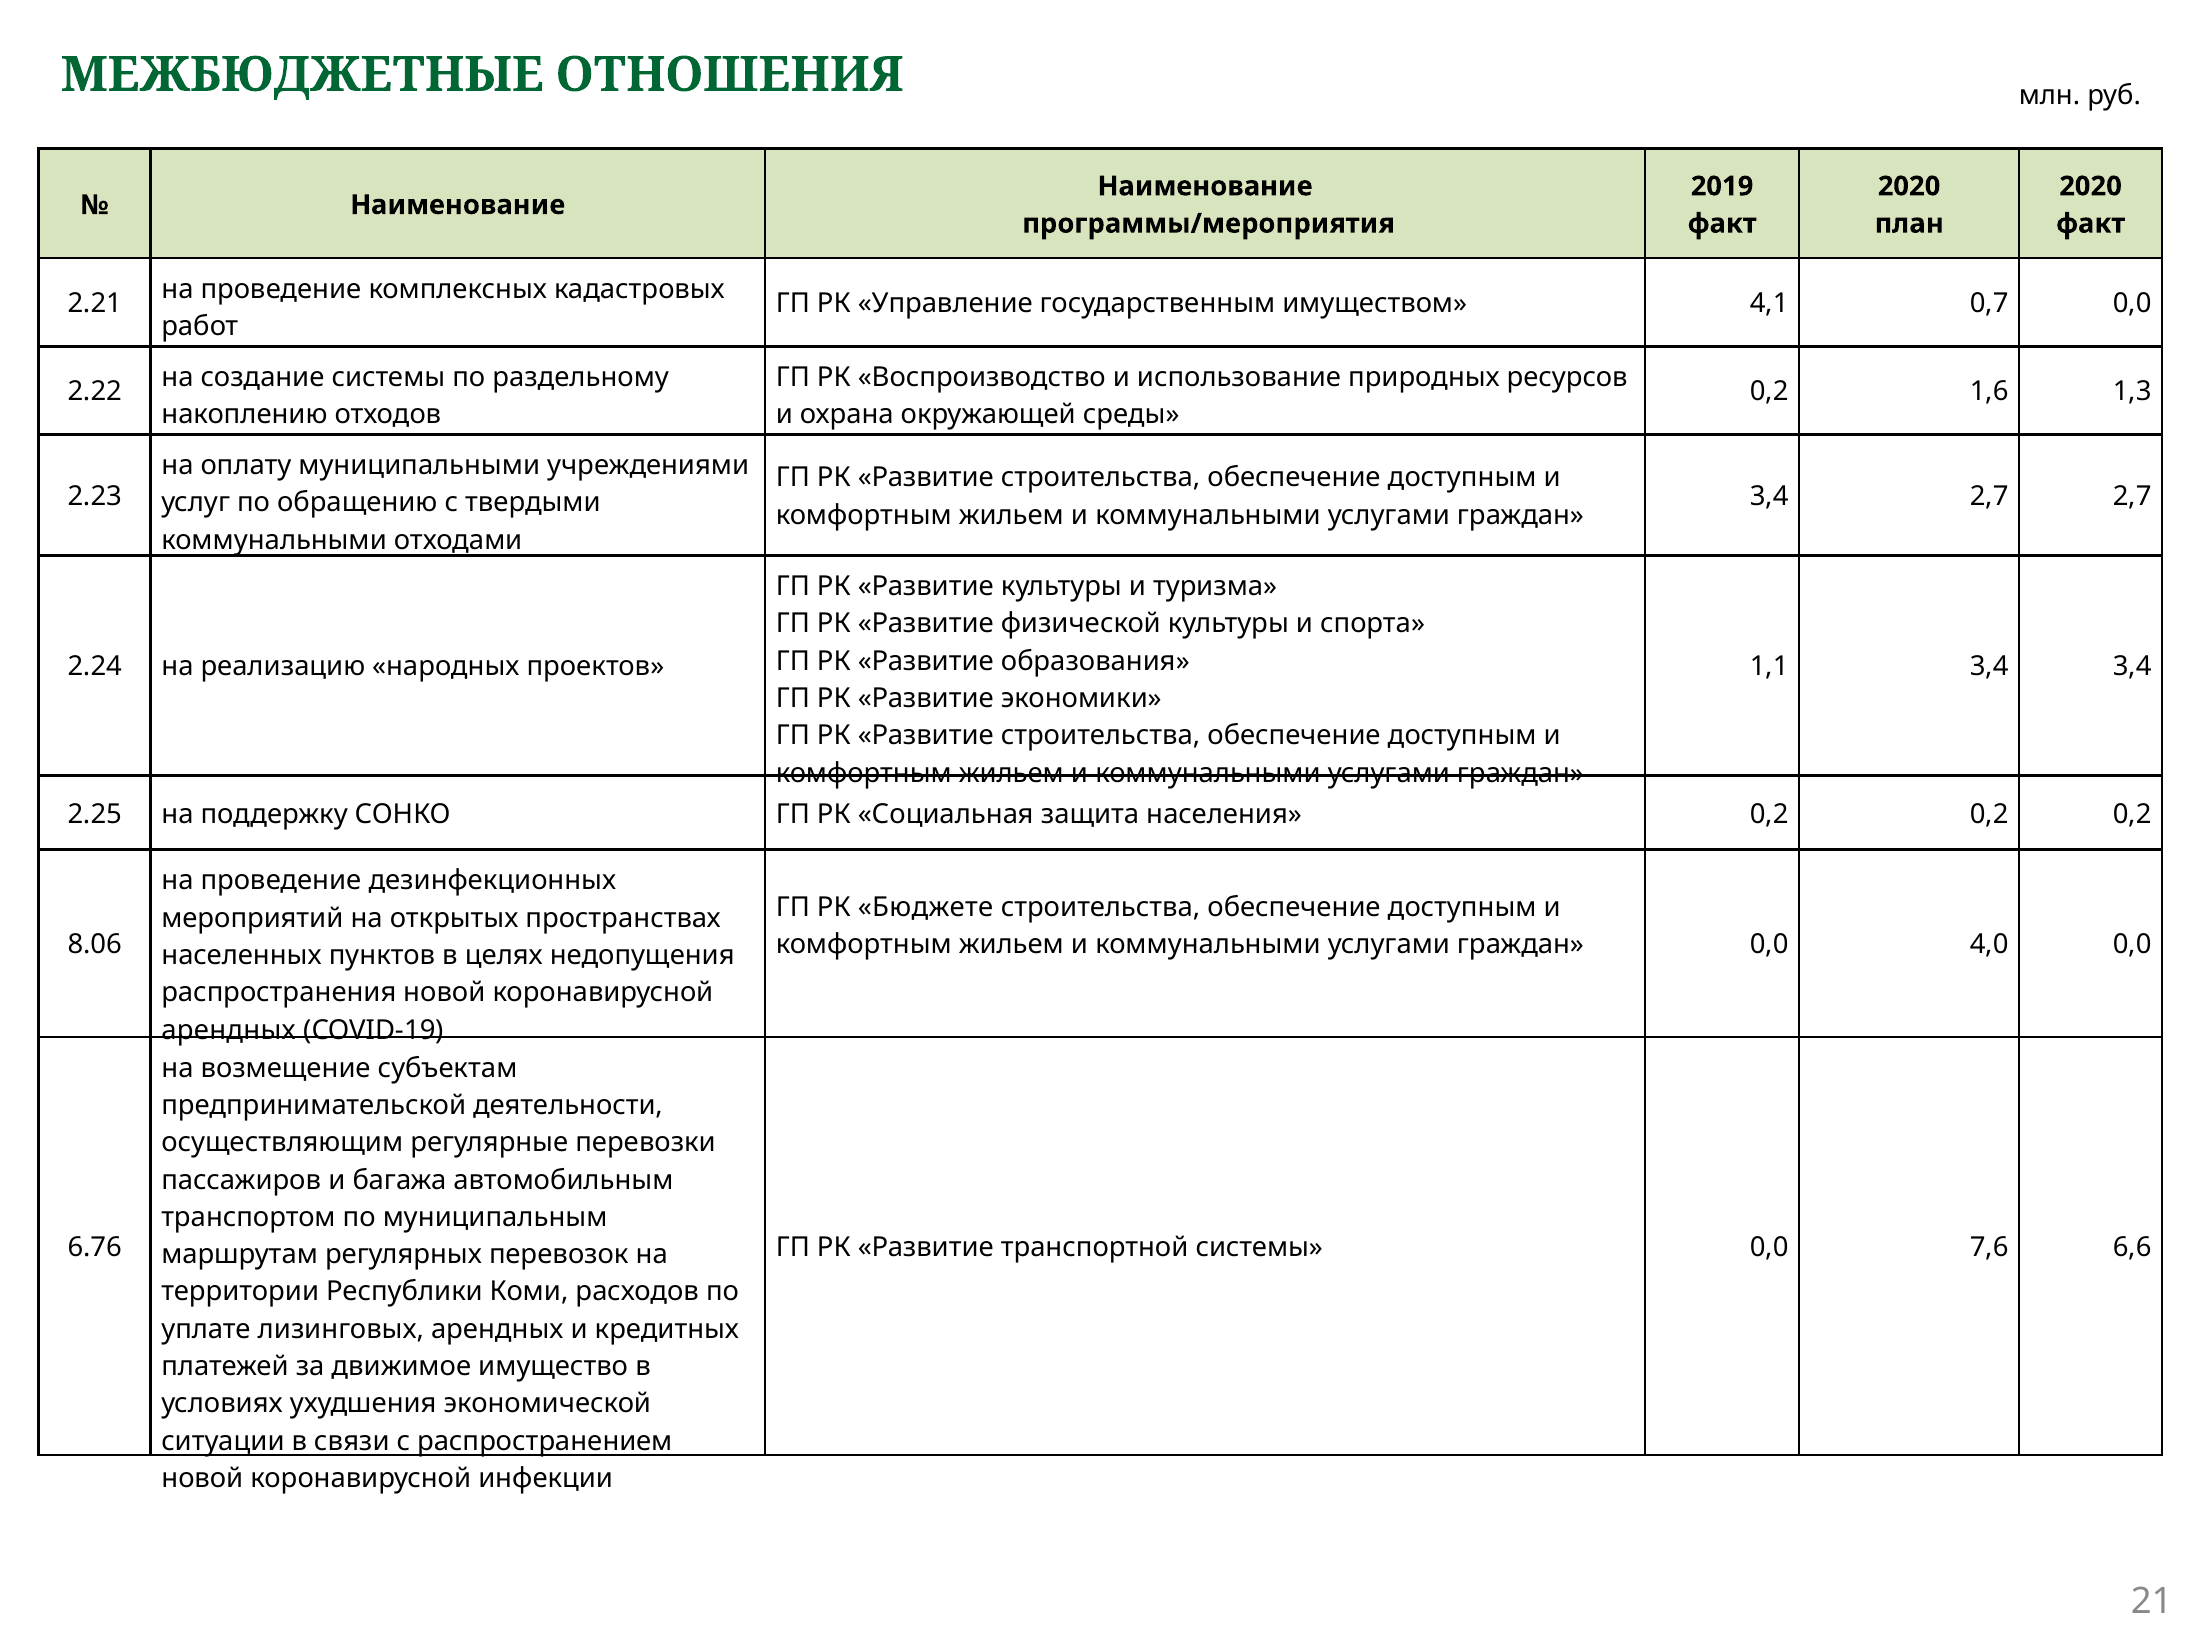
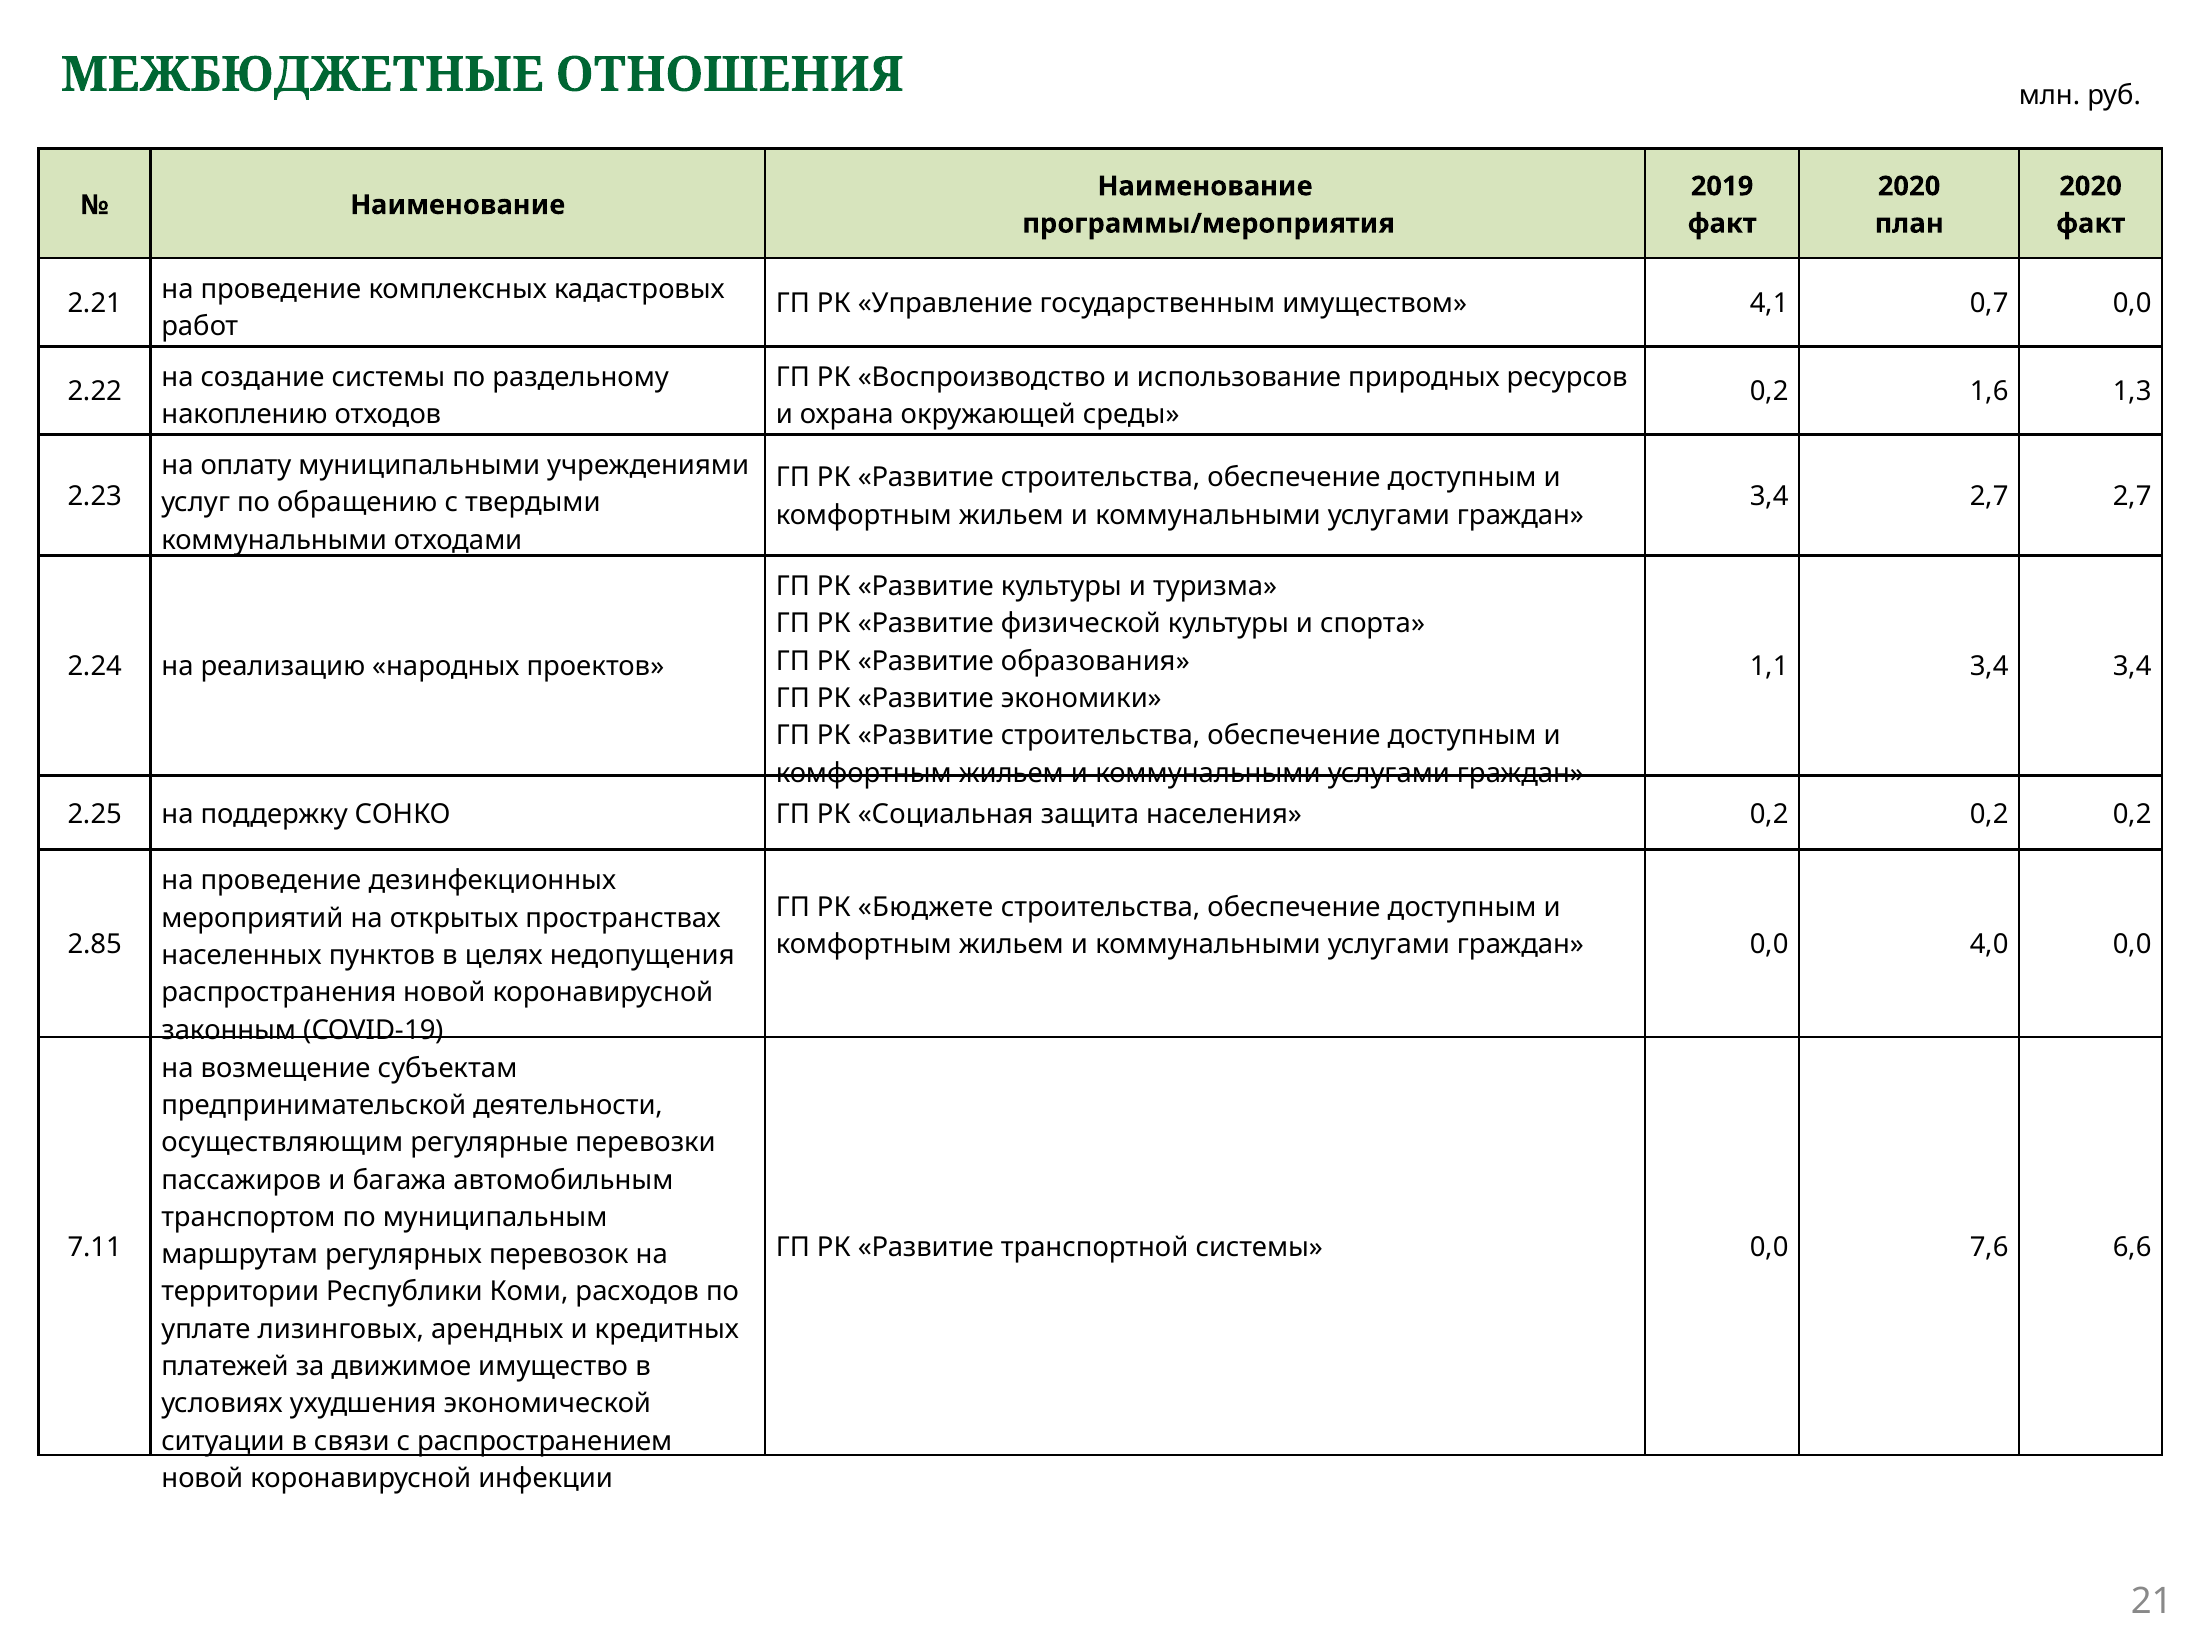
8.06: 8.06 -> 2.85 (95, 945)
арендных: арендных -> законным (229, 1030)
6.76: 6.76 -> 7.11 (95, 1247)
